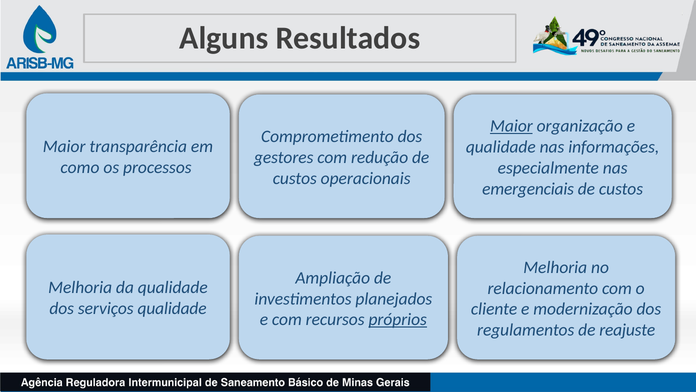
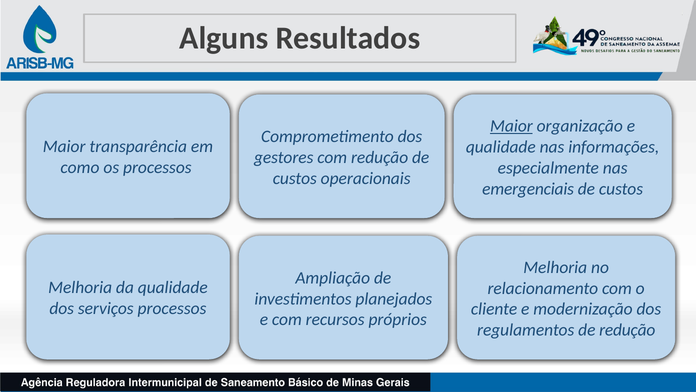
serviços qualidade: qualidade -> processos (172, 308)
próprios underline: present -> none (398, 319)
de reajuste: reajuste -> redução (627, 330)
